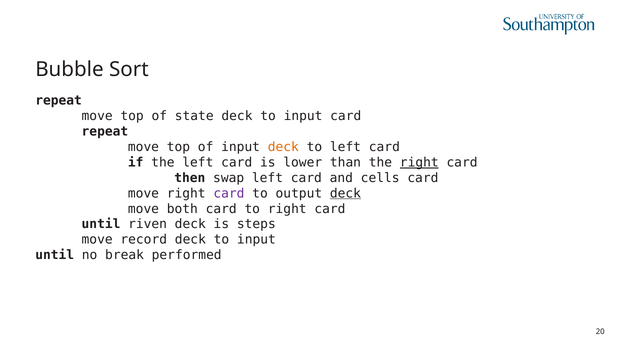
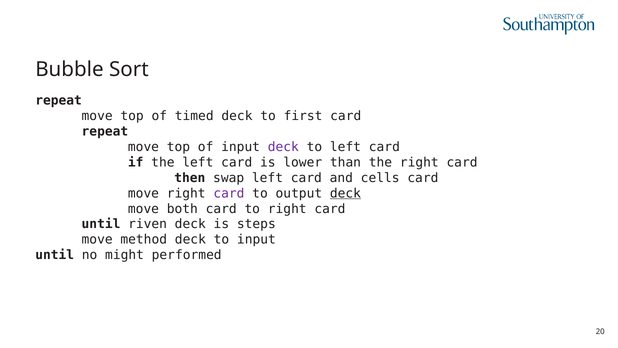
state: state -> timed (194, 116)
input: input -> first (303, 116)
deck colour: orange -> purple (283, 147)
right underline: present -> none (419, 162)
record: record -> method (144, 239)
break: break -> might (125, 255)
